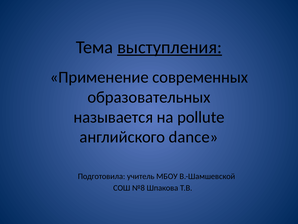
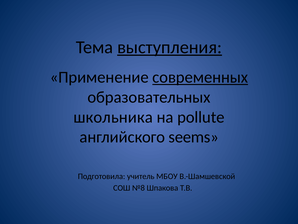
современных underline: none -> present (200, 77)
называется: называется -> школьника (113, 117)
dance: dance -> seems (194, 137)
